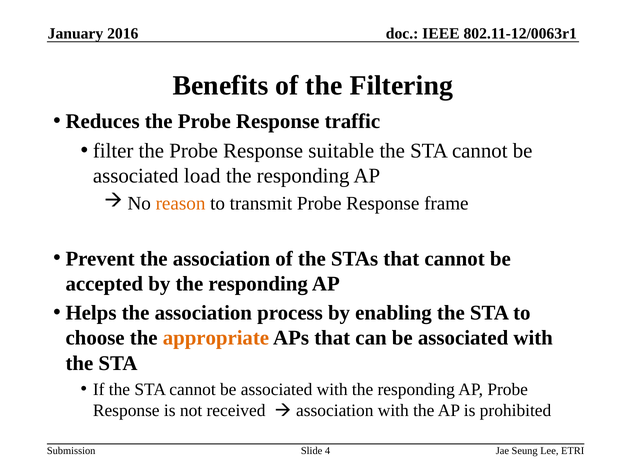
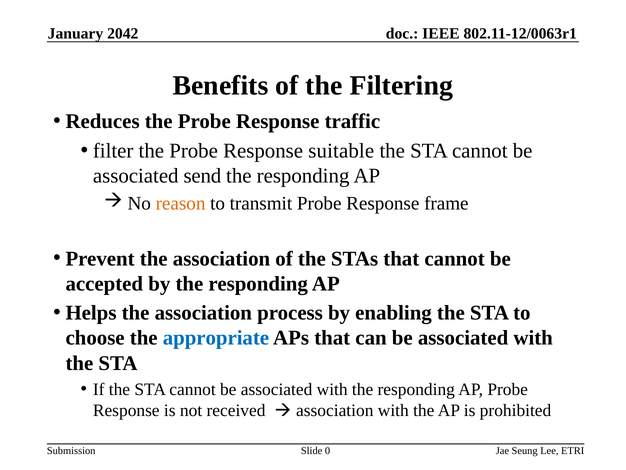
2016: 2016 -> 2042 (123, 33)
load: load -> send (202, 176)
appropriate colour: orange -> blue (216, 338)
4: 4 -> 0 (328, 450)
